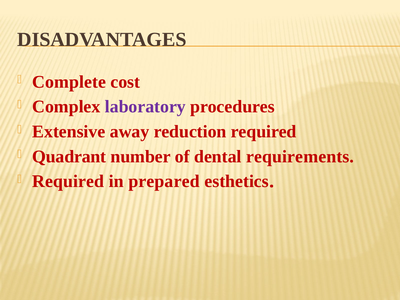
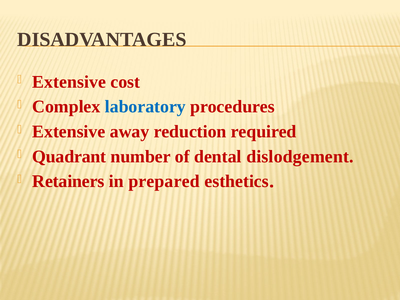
Complete: Complete -> Extensive (69, 82)
laboratory colour: purple -> blue (145, 107)
requirements: requirements -> dislodgement (300, 157)
Required: Required -> Retainers (68, 181)
